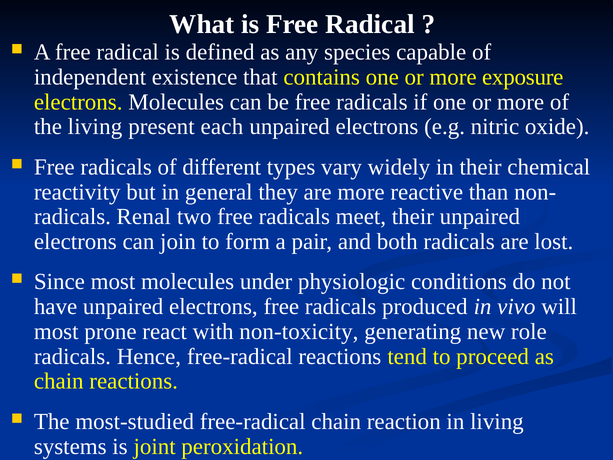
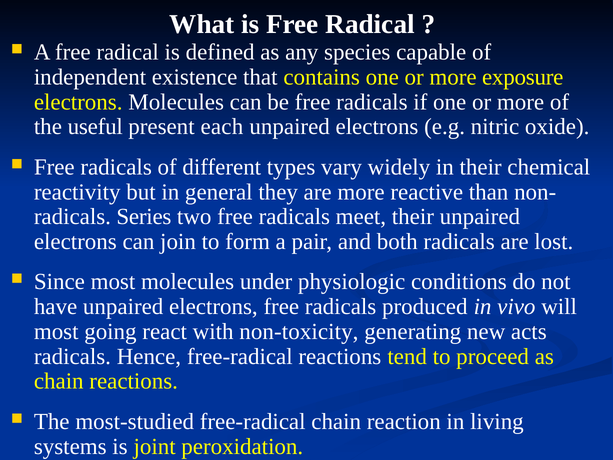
the living: living -> useful (95, 127)
Renal: Renal -> Series (144, 217)
prone: prone -> going (110, 331)
role: role -> acts (529, 331)
